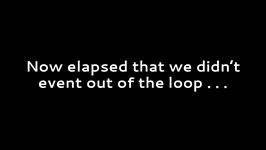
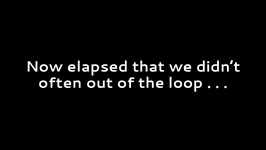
event: event -> often (60, 83)
